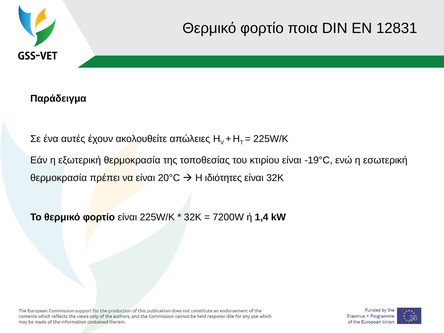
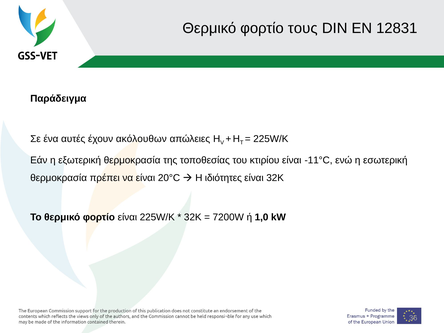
ποια: ποια -> τους (303, 28)
ακολουθείτε: ακολουθείτε -> ακόλουθων (141, 139)
-19°C: -19°C -> -11°C (319, 160)
1,4: 1,4 -> 1,0 (262, 217)
